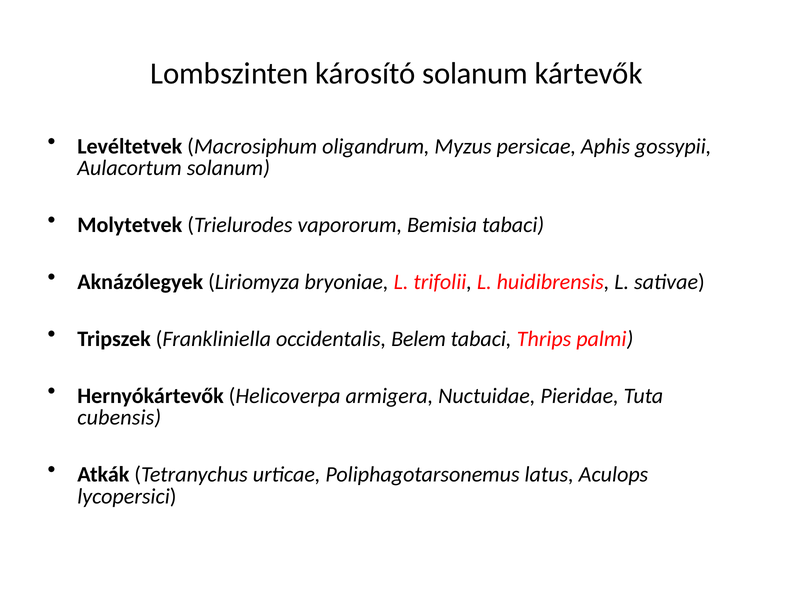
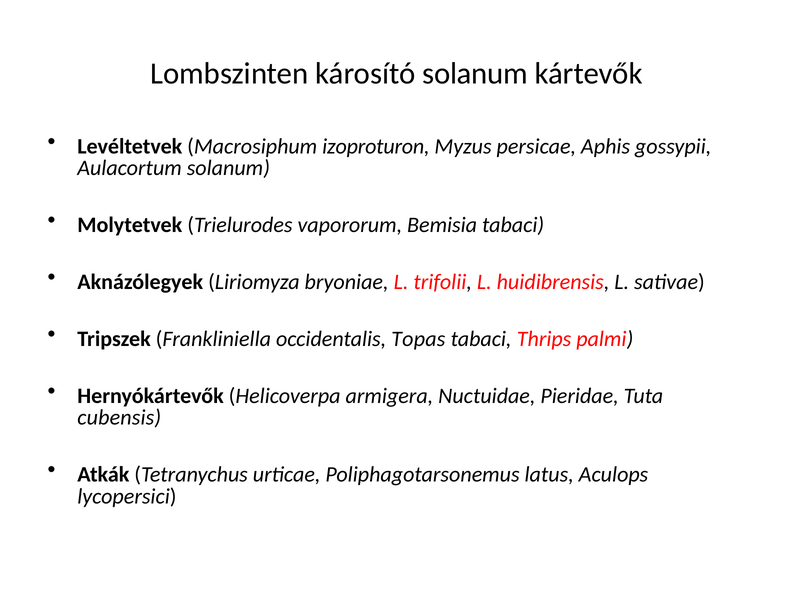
oligandrum: oligandrum -> izoproturon (376, 146)
Belem: Belem -> Topas (418, 339)
